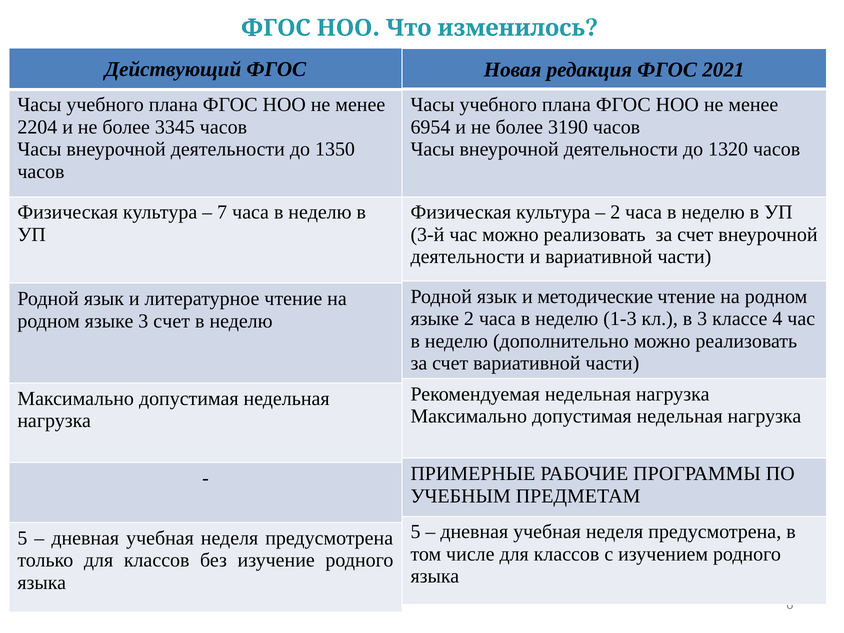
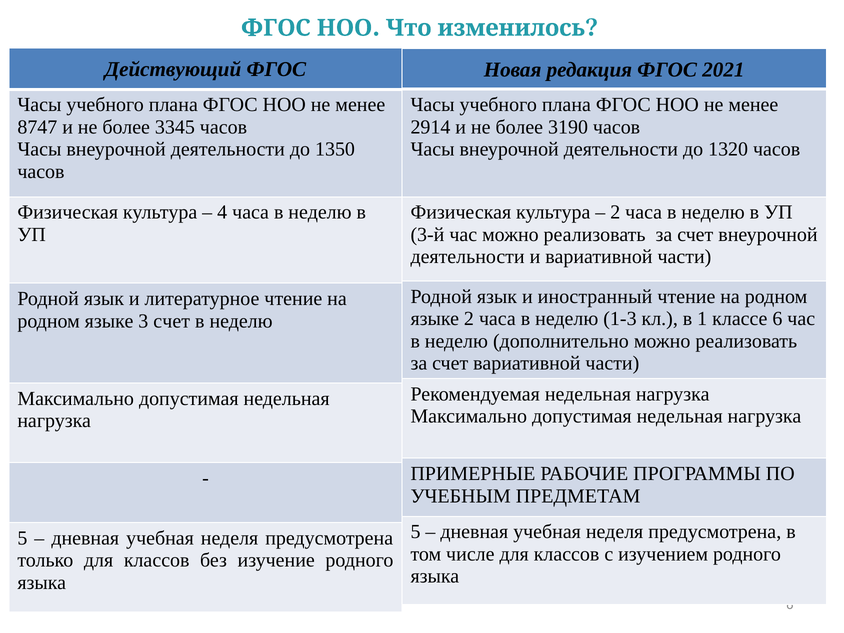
6954: 6954 -> 2914 (430, 127)
2204: 2204 -> 8747 (37, 127)
7: 7 -> 4 (222, 212)
методические: методические -> иностранный (595, 297)
в 3: 3 -> 1 (702, 319)
классе 4: 4 -> 6 (777, 319)
